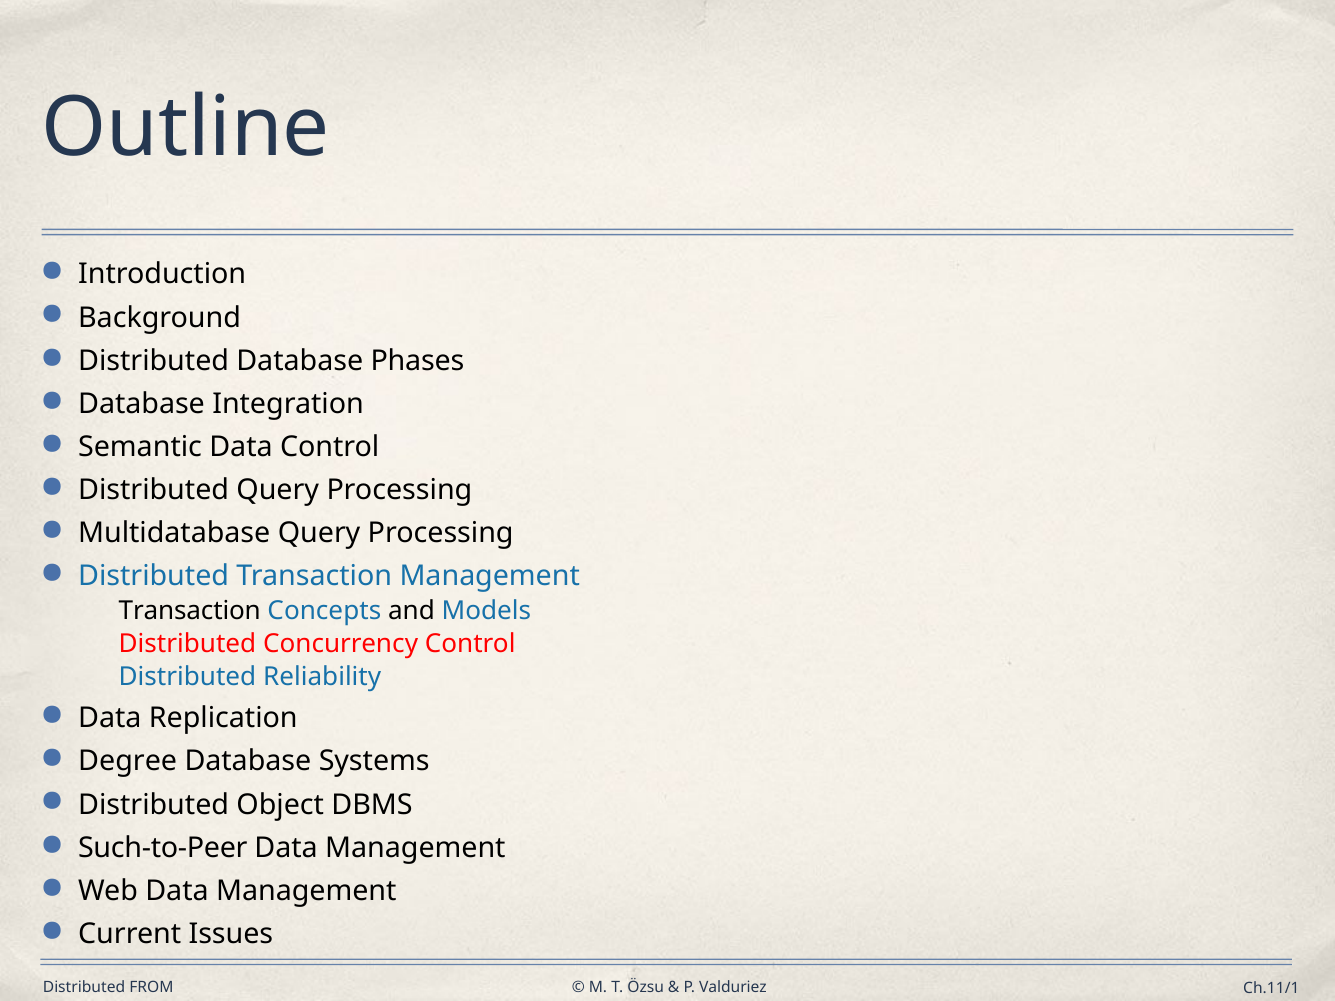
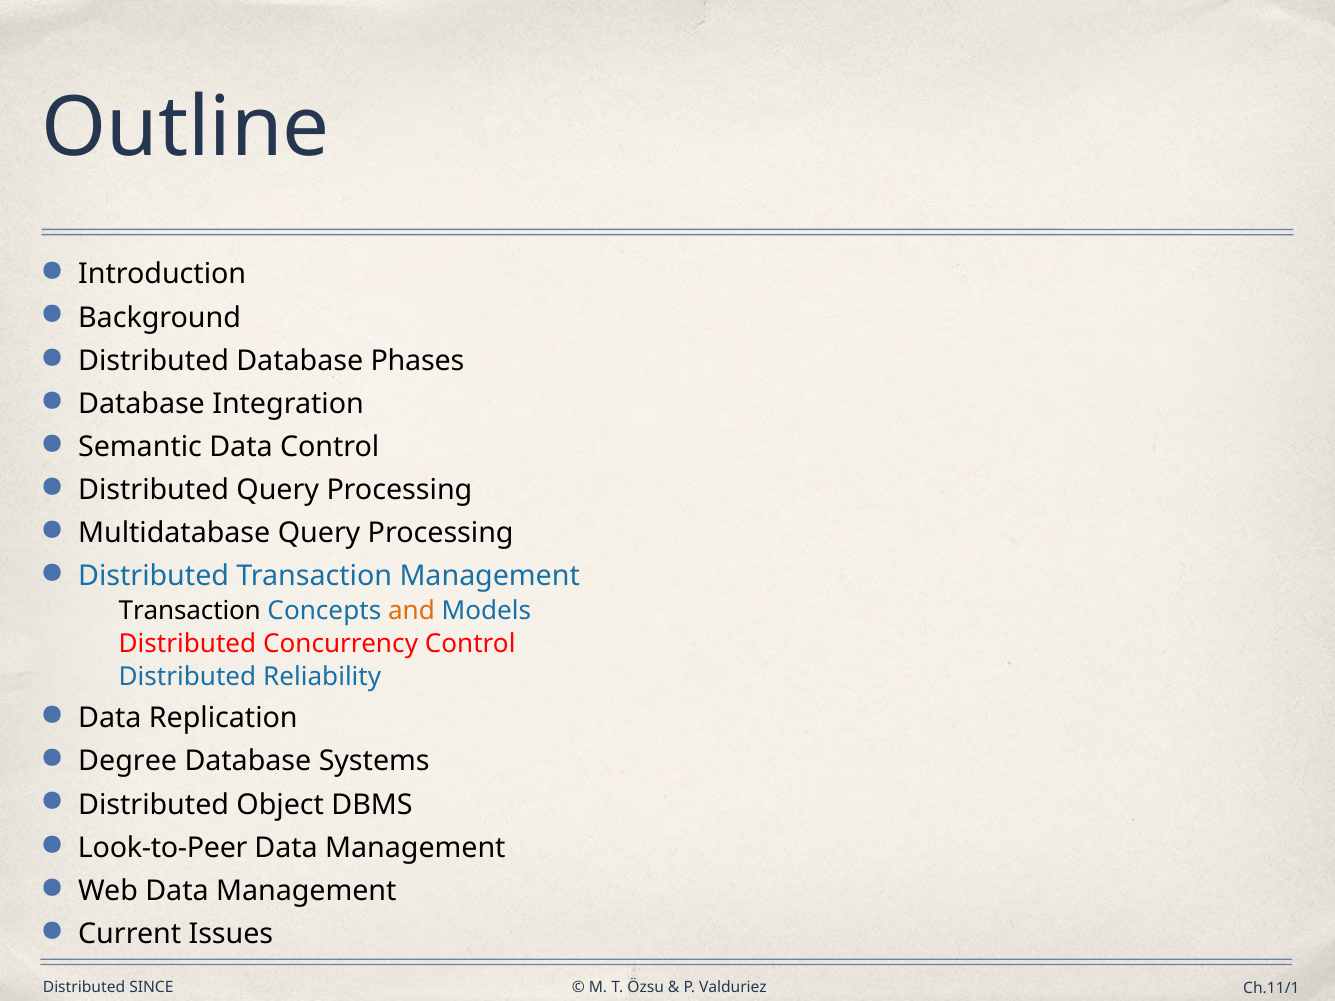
and colour: black -> orange (411, 611)
Such-to-Peer: Such-to-Peer -> Look-to-Peer (163, 848)
FROM: FROM -> SINCE (151, 988)
